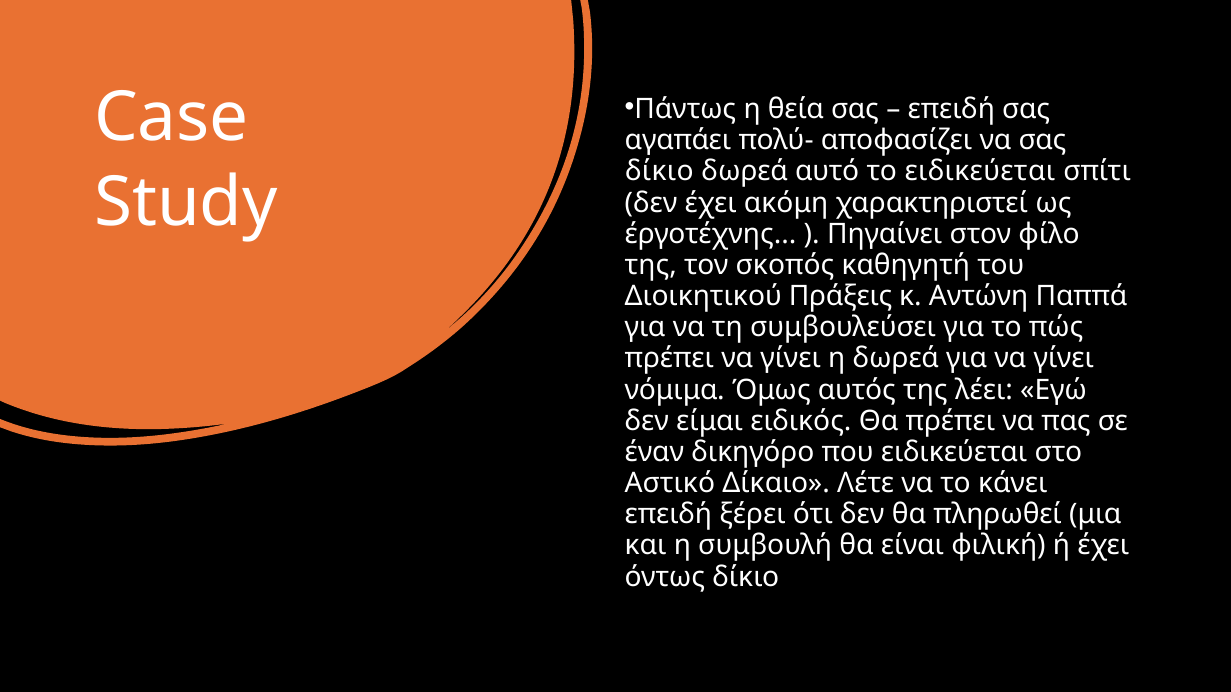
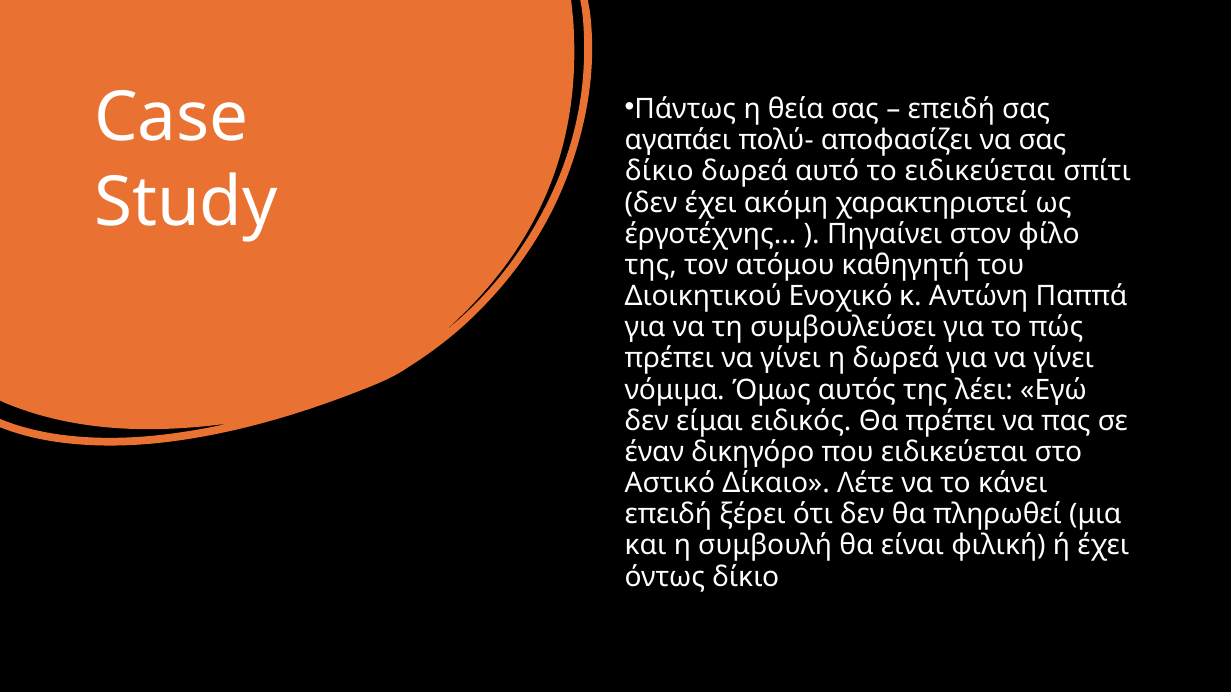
σκοπός: σκοπός -> ατόμου (785, 265)
Πράξεις: Πράξεις -> Ενοχικό (841, 296)
